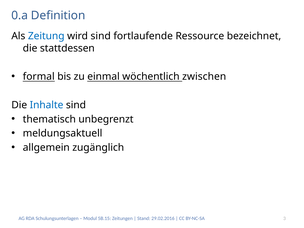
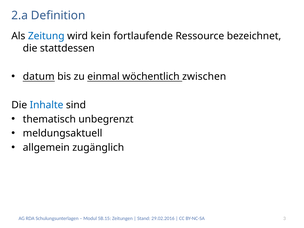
0.a: 0.a -> 2.a (20, 15)
wird sind: sind -> kein (101, 36)
formal: formal -> datum (39, 77)
